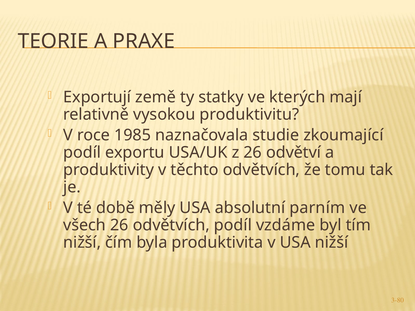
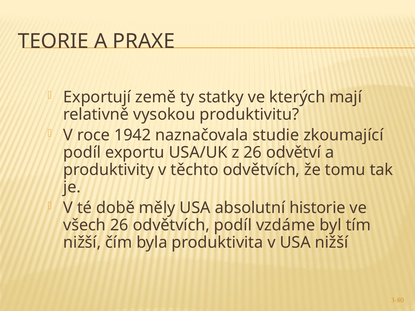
1985: 1985 -> 1942 (133, 135)
parním: parním -> historie (317, 208)
